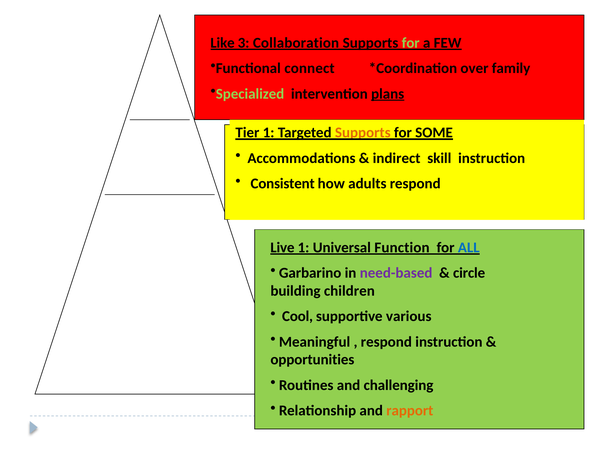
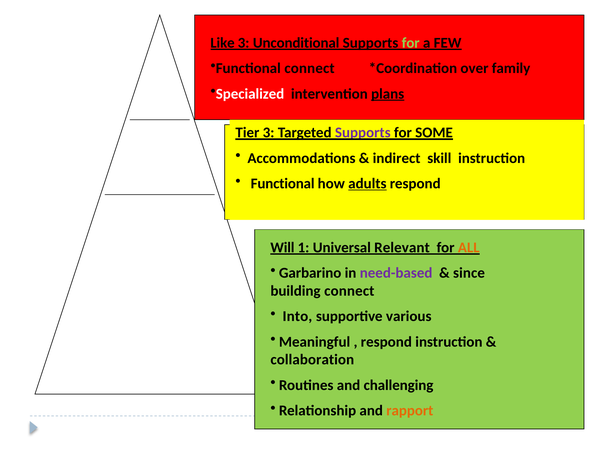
Collaboration: Collaboration -> Unconditional (296, 43)
Specialized colour: light green -> white (250, 94)
Tier 1: 1 -> 3 (269, 133)
Supports colour: orange -> purple (363, 133)
Consistent: Consistent -> Functional (283, 184)
adults underline: none -> present (367, 184)
Live: Live -> Will (282, 248)
Function: Function -> Relevant (402, 248)
ALL colour: blue -> orange (469, 248)
circle: circle -> since (469, 273)
building children: children -> connect (349, 291)
Cool: Cool -> Into (297, 316)
opportunities: opportunities -> collaboration (312, 360)
